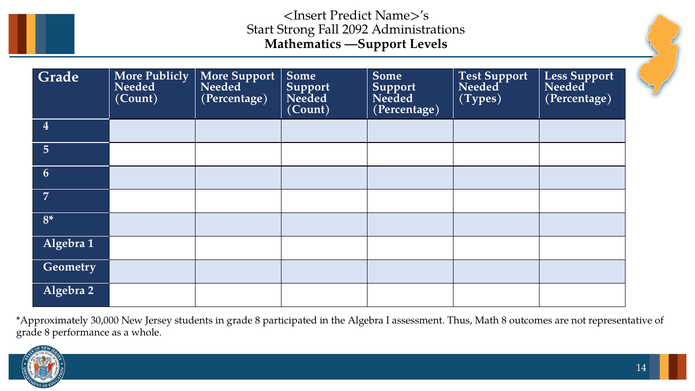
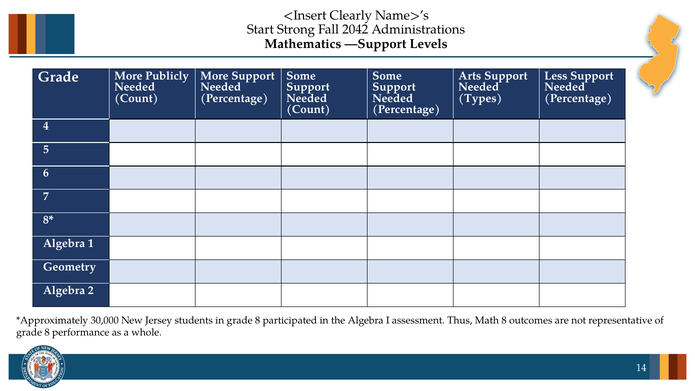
Predict: Predict -> Clearly (351, 16)
2092: 2092 -> 2042 (355, 30)
Test: Test -> Arts (470, 76)
